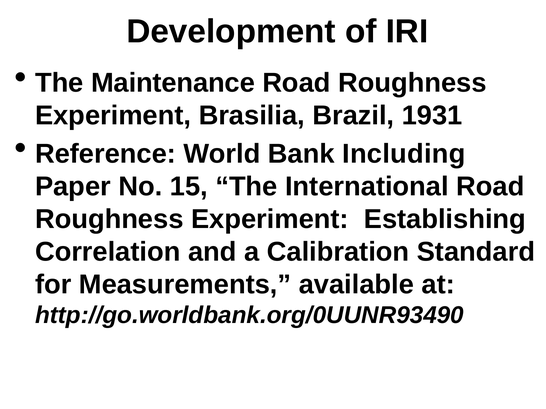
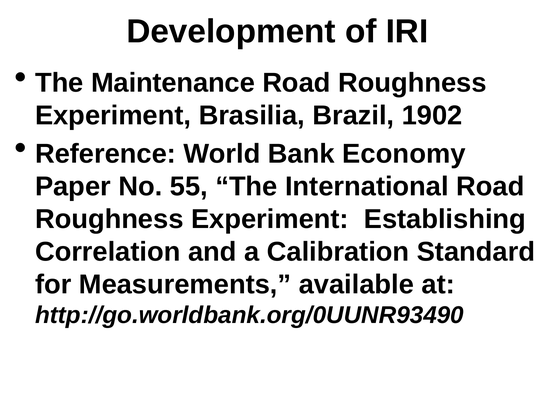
1931: 1931 -> 1902 (432, 116)
Including: Including -> Economy (404, 154)
15: 15 -> 55 (189, 187)
